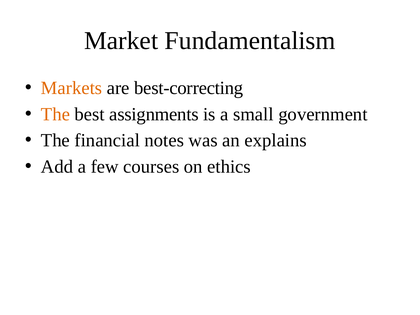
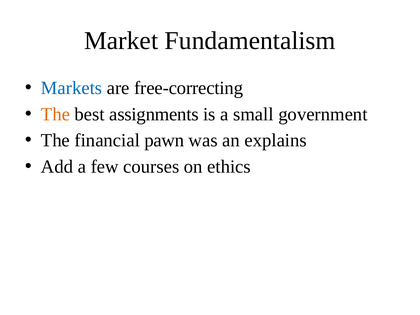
Markets colour: orange -> blue (72, 88)
best-correcting: best-correcting -> free-correcting (189, 88)
notes: notes -> pawn (164, 140)
